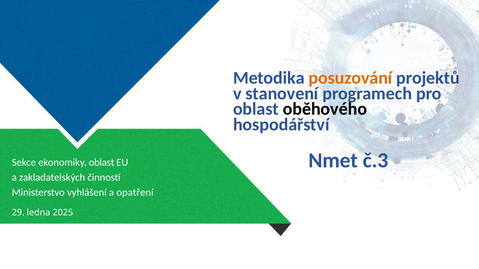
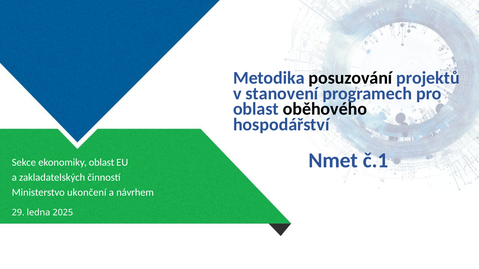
posuzování colour: orange -> black (350, 78)
č.3: č.3 -> č.1 (376, 161)
vyhlášení: vyhlášení -> ukončení (87, 193)
opatření: opatření -> návrhem (135, 193)
